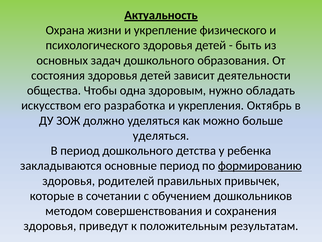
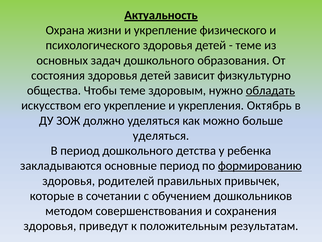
быть: быть -> теме (248, 45)
деятельности: деятельности -> физкультурно (254, 75)
Чтобы одна: одна -> теме (133, 90)
обладать underline: none -> present (270, 90)
его разработка: разработка -> укрепление (135, 105)
